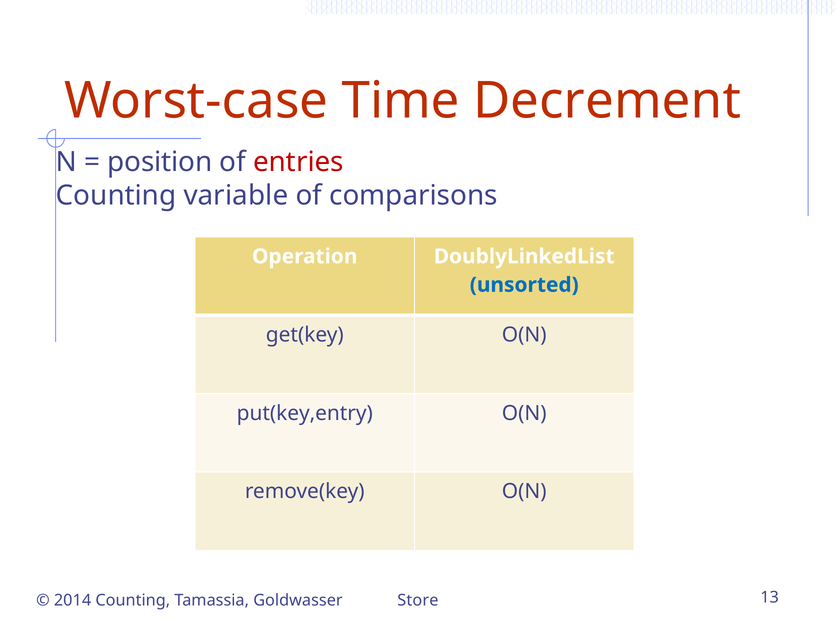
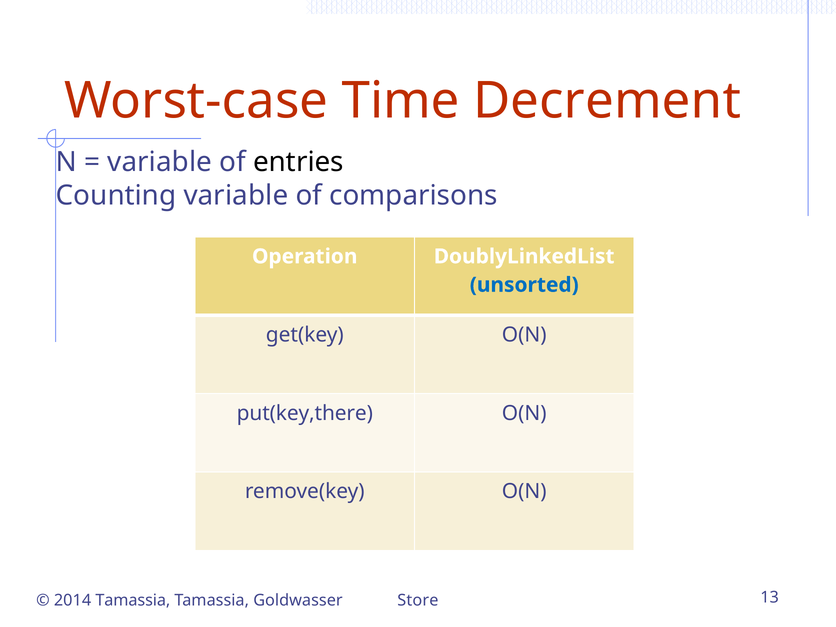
position: position -> variable (160, 162)
entries colour: red -> black (298, 162)
put(key,entry: put(key,entry -> put(key,there (305, 413)
2014 Counting: Counting -> Tamassia (133, 600)
